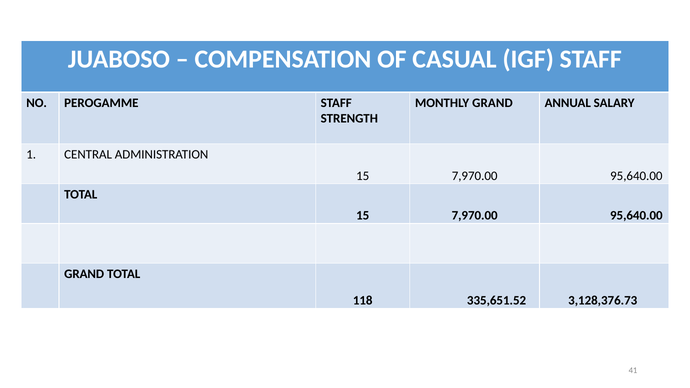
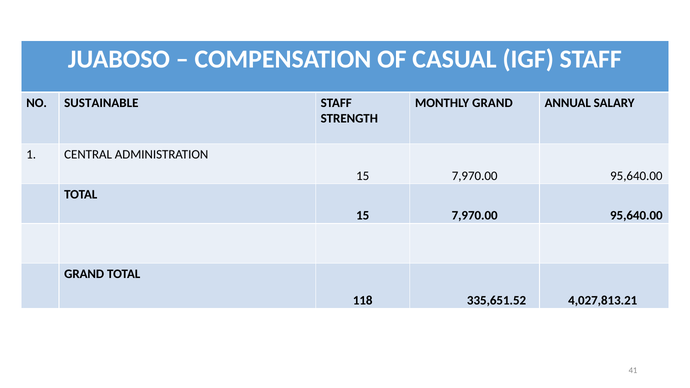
PEROGAMME: PEROGAMME -> SUSTAINABLE (101, 103)
3,128,376.73: 3,128,376.73 -> 4,027,813.21 (603, 301)
